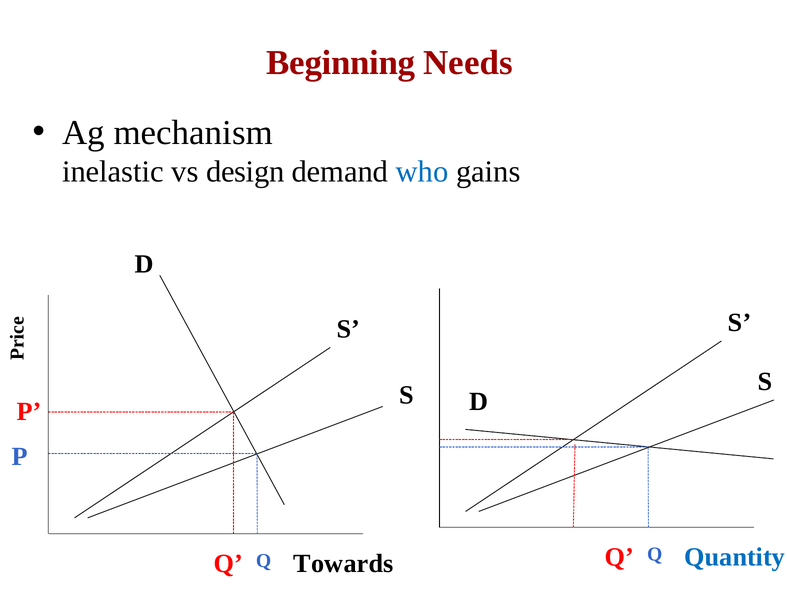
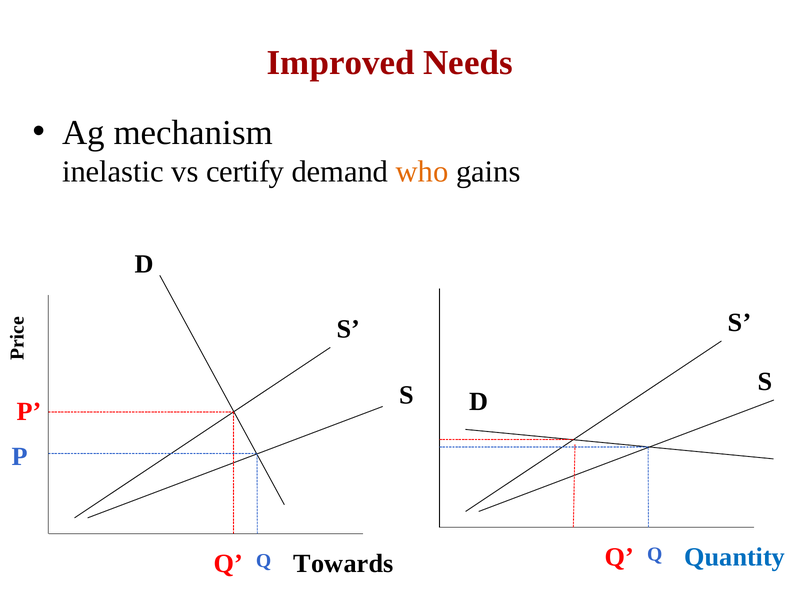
Beginning: Beginning -> Improved (341, 63)
design: design -> certify (245, 172)
who colour: blue -> orange (422, 172)
